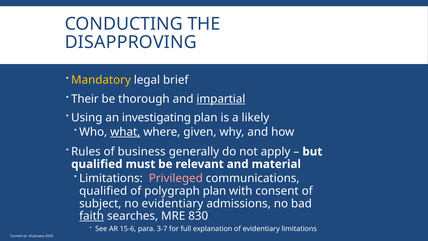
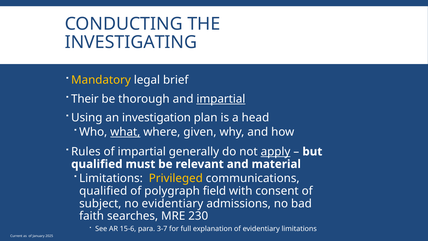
DISAPPROVING: DISAPPROVING -> INVESTIGATING (131, 42)
investigating: investigating -> investigation (156, 118)
likely: likely -> head (255, 118)
of business: business -> impartial (142, 151)
apply underline: none -> present (276, 151)
Privileged colour: pink -> yellow (176, 178)
polygraph plan: plan -> field (214, 191)
faith underline: present -> none (92, 216)
830: 830 -> 230 (198, 216)
